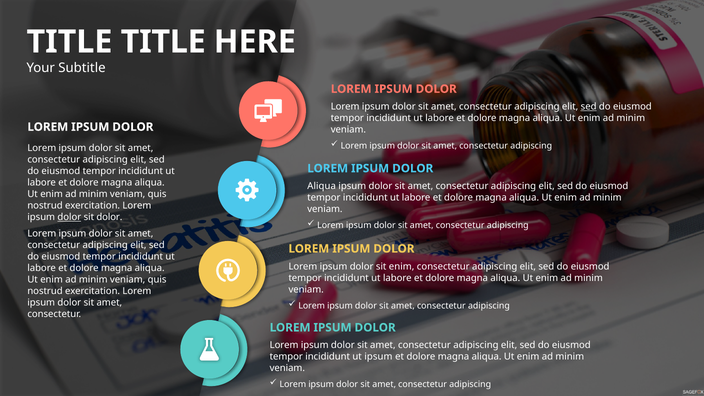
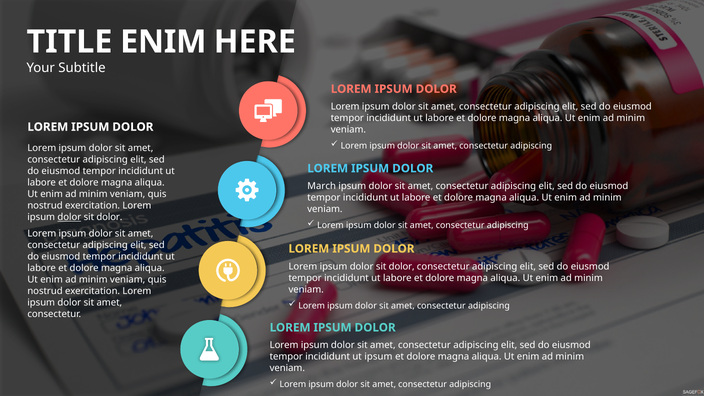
TITLE: TITLE -> ENIM (163, 42)
sed underline: present -> none (589, 107)
Aliqua: Aliqua -> March (322, 186)
enim: enim -> dolor (402, 266)
